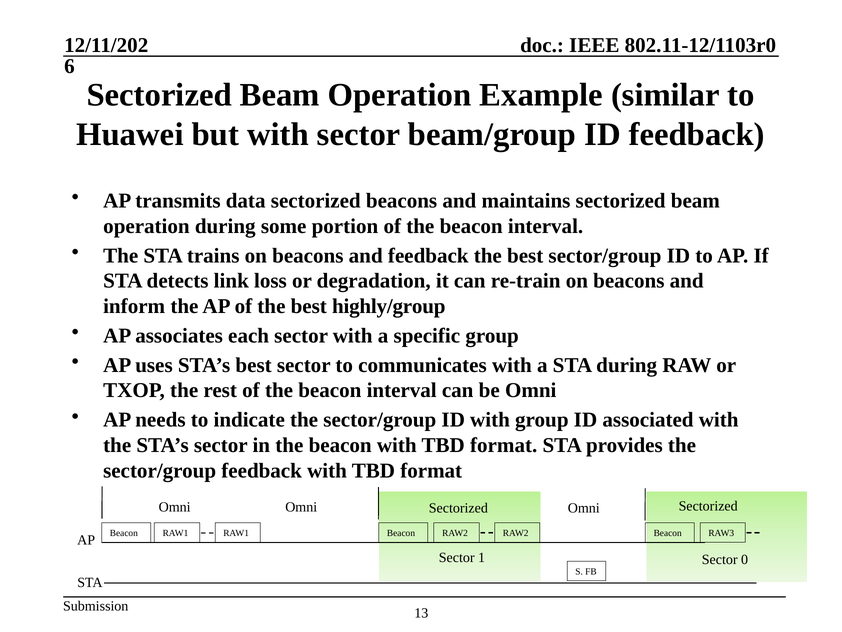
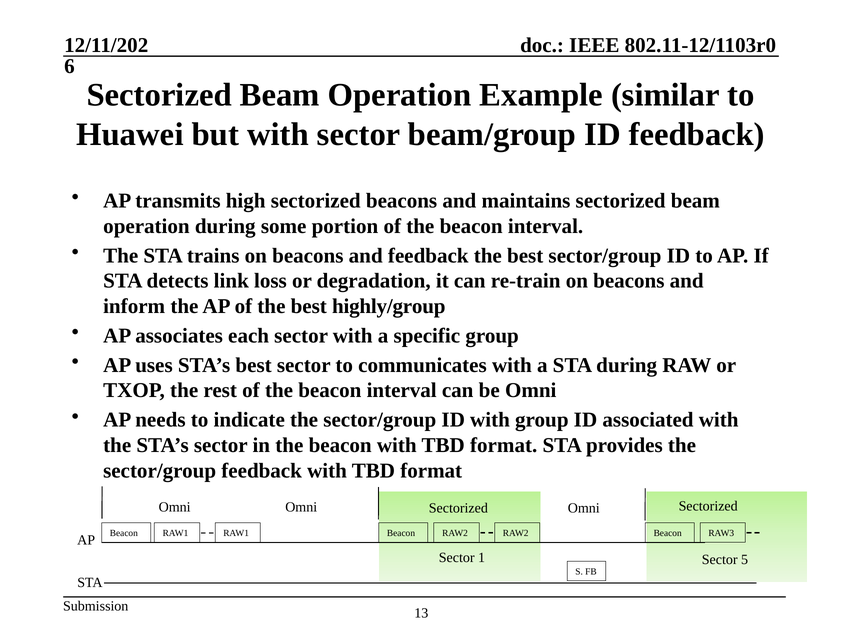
data: data -> high (246, 201)
0: 0 -> 5 (745, 559)
